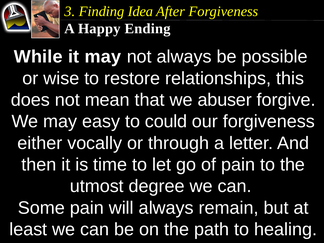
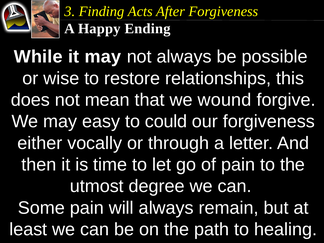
Idea: Idea -> Acts (140, 11)
abuser: abuser -> wound (225, 100)
